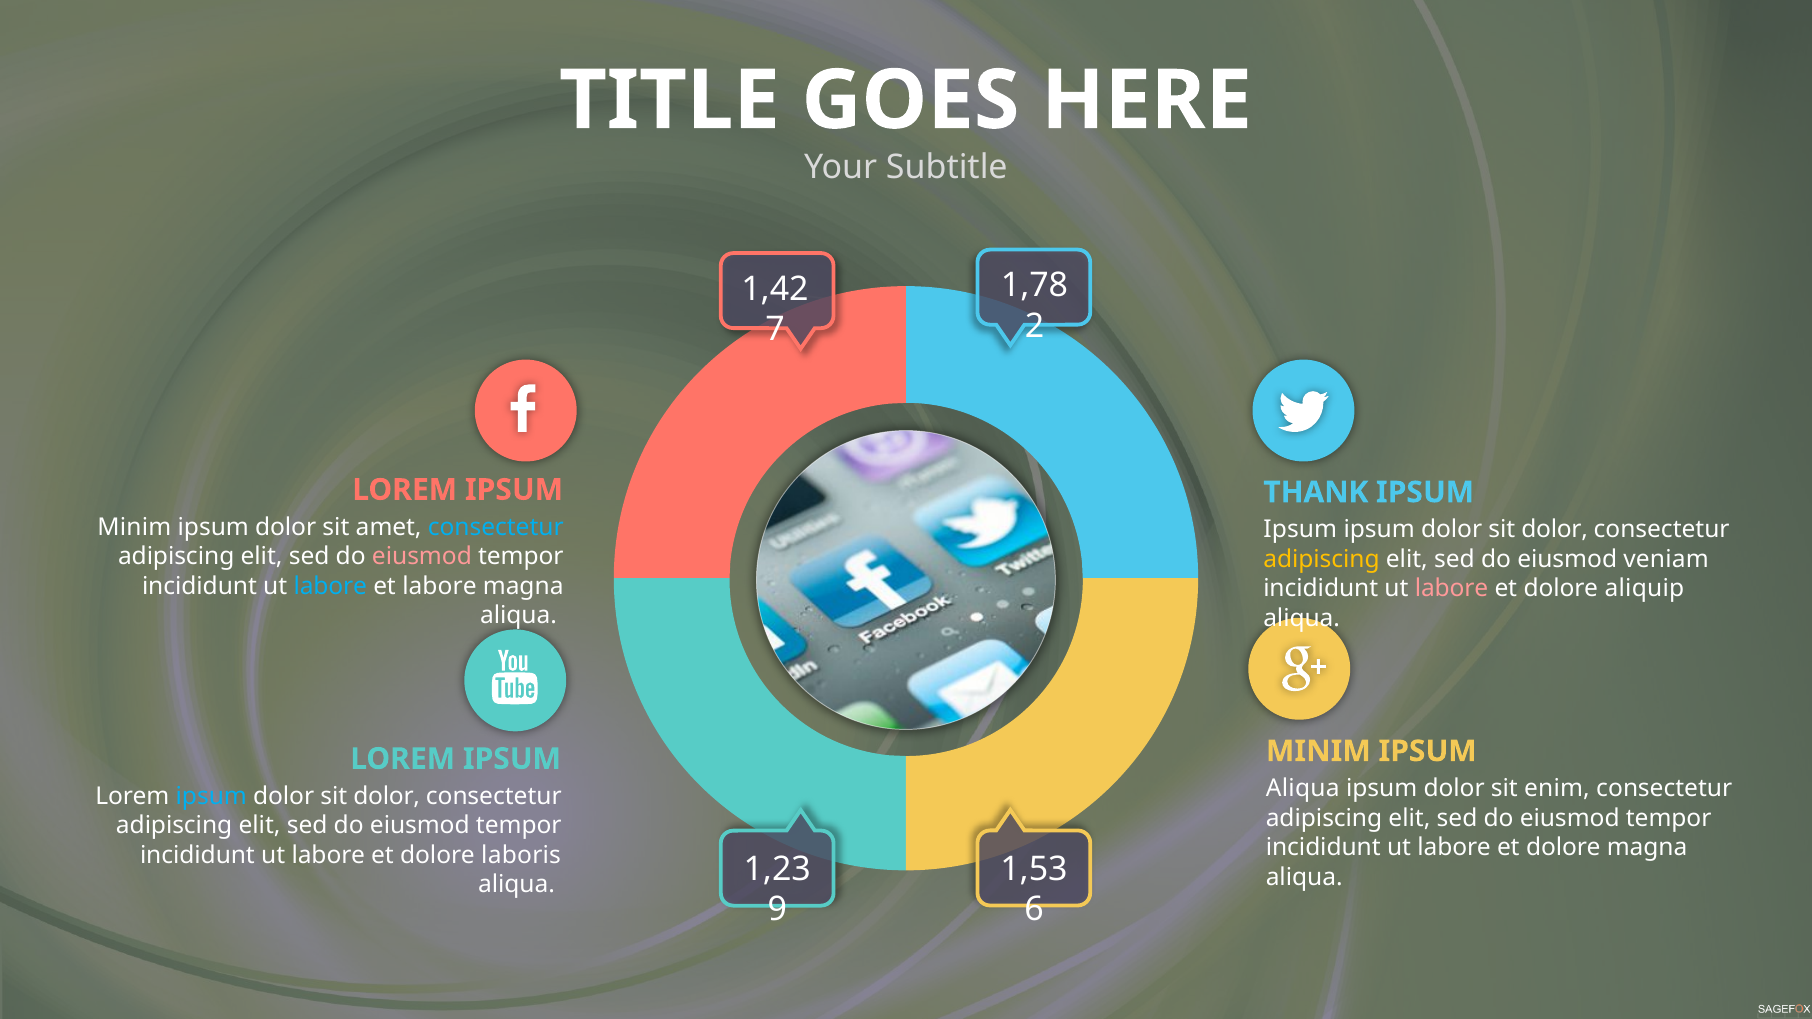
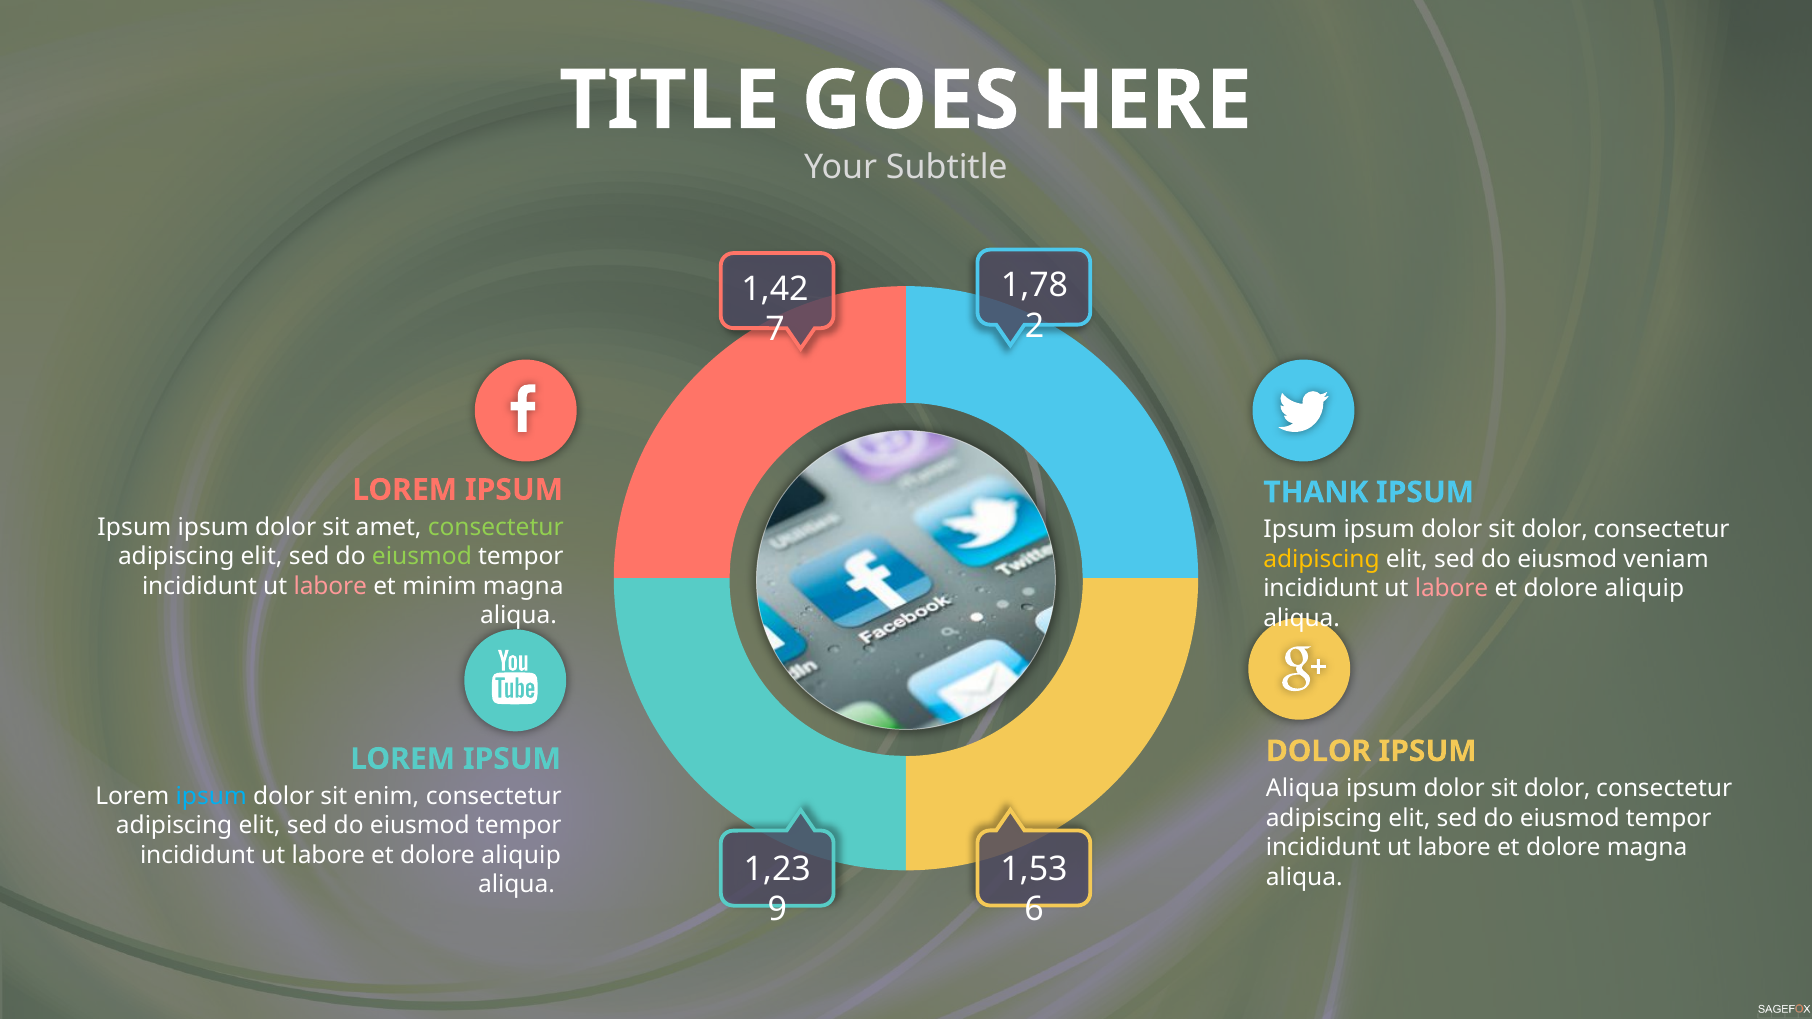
Minim: Minim -> Ipsum (134, 527)
consectetur colour: light blue -> light green (496, 527)
eiusmod colour: pink -> light green (422, 557)
labore colour: light blue -> pink (330, 586)
et labore: labore -> minim (439, 586)
MINIM: MINIM -> DOLOR (1319, 751)
enim: enim -> dolor (1557, 789)
dolor: dolor -> enim (386, 796)
laboris: laboris -> aliquip (521, 855)
